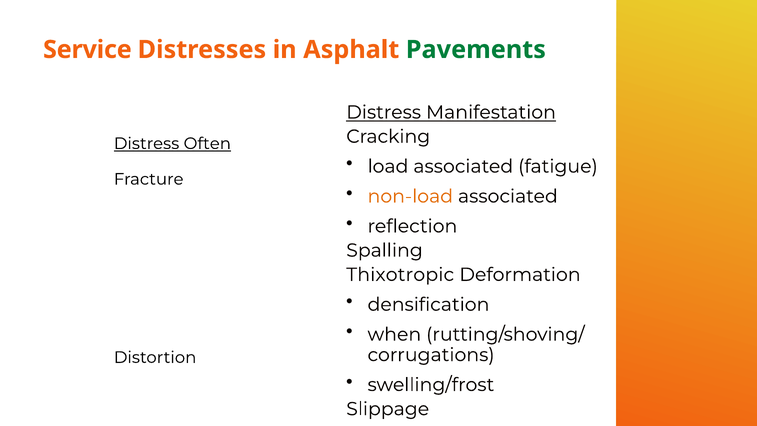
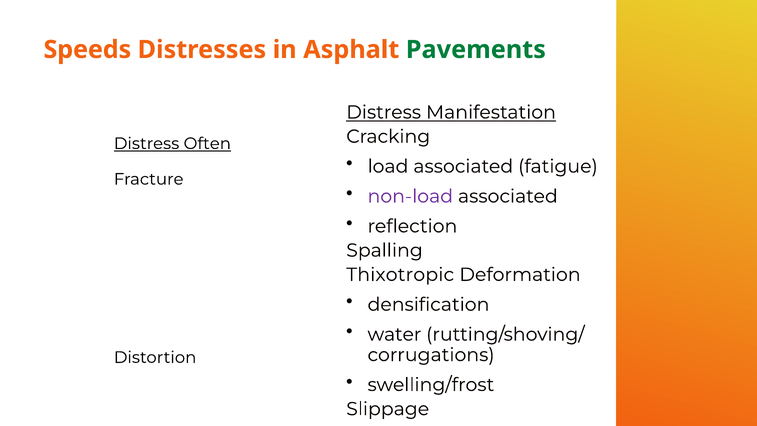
Service: Service -> Speeds (87, 50)
non-load colour: orange -> purple (410, 196)
when: when -> water (394, 334)
